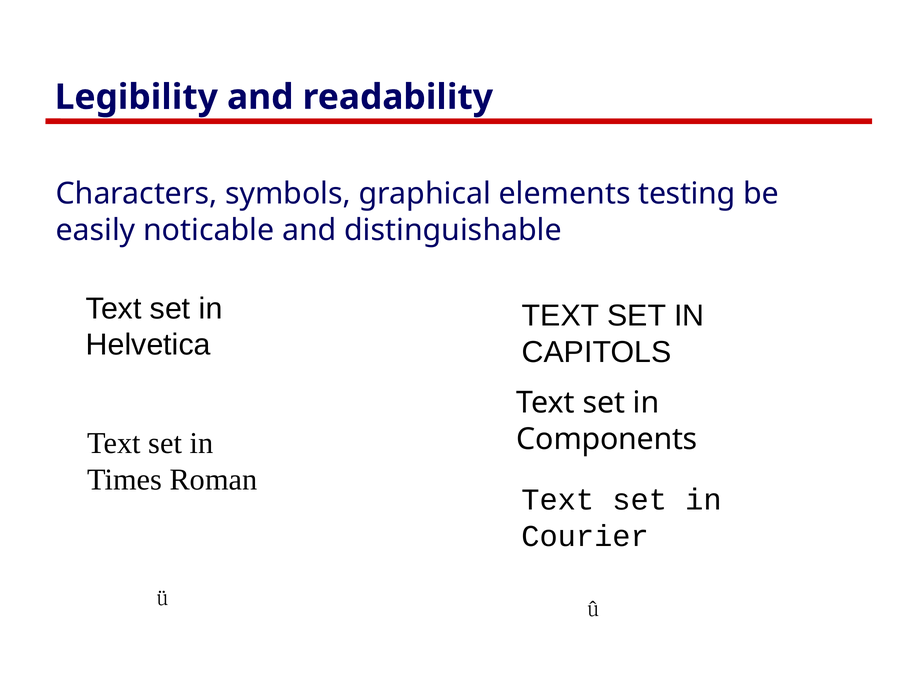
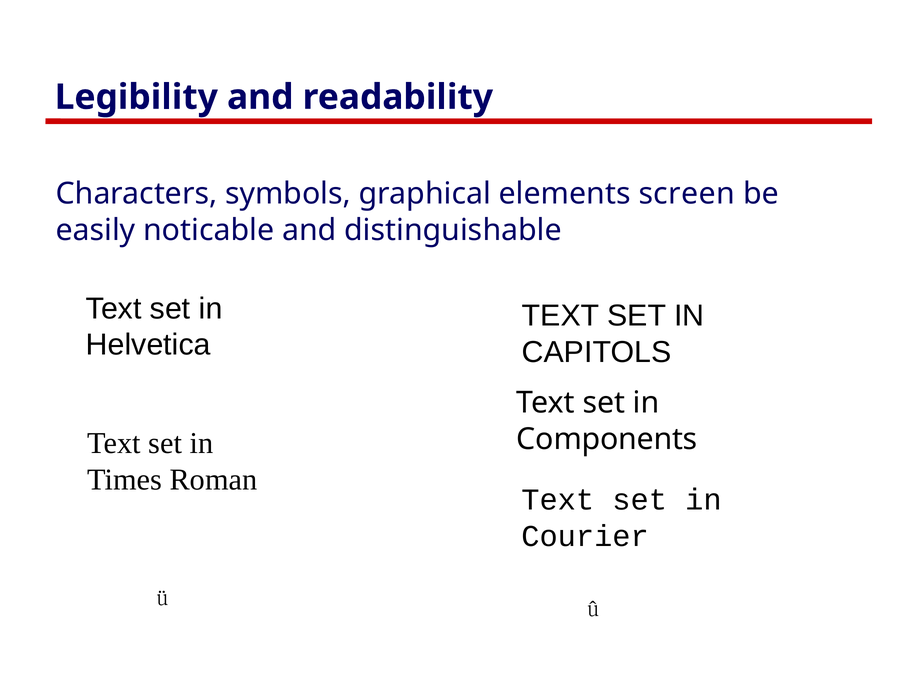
testing: testing -> screen (687, 194)
